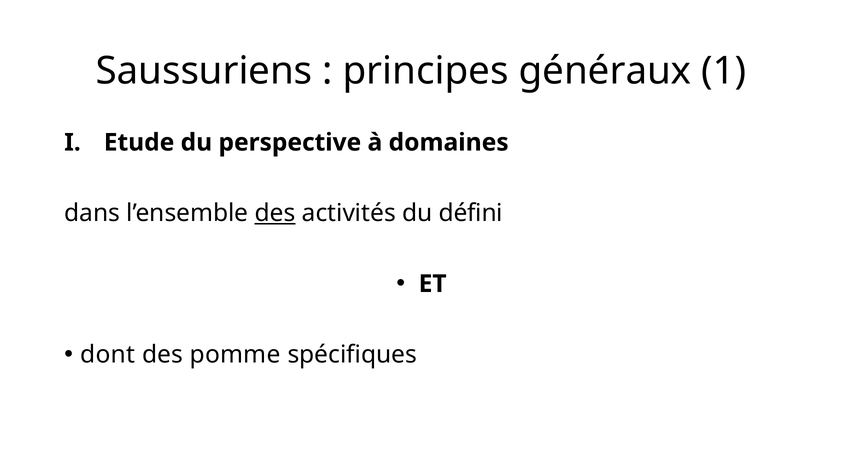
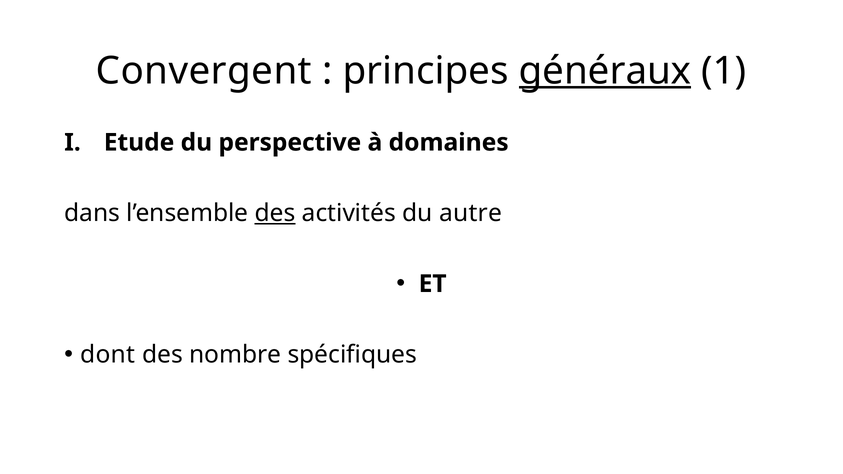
Saussuriens: Saussuriens -> Convergent (204, 71)
généraux underline: none -> present (605, 71)
défini: défini -> autre (471, 213)
pomme: pomme -> nombre (235, 355)
